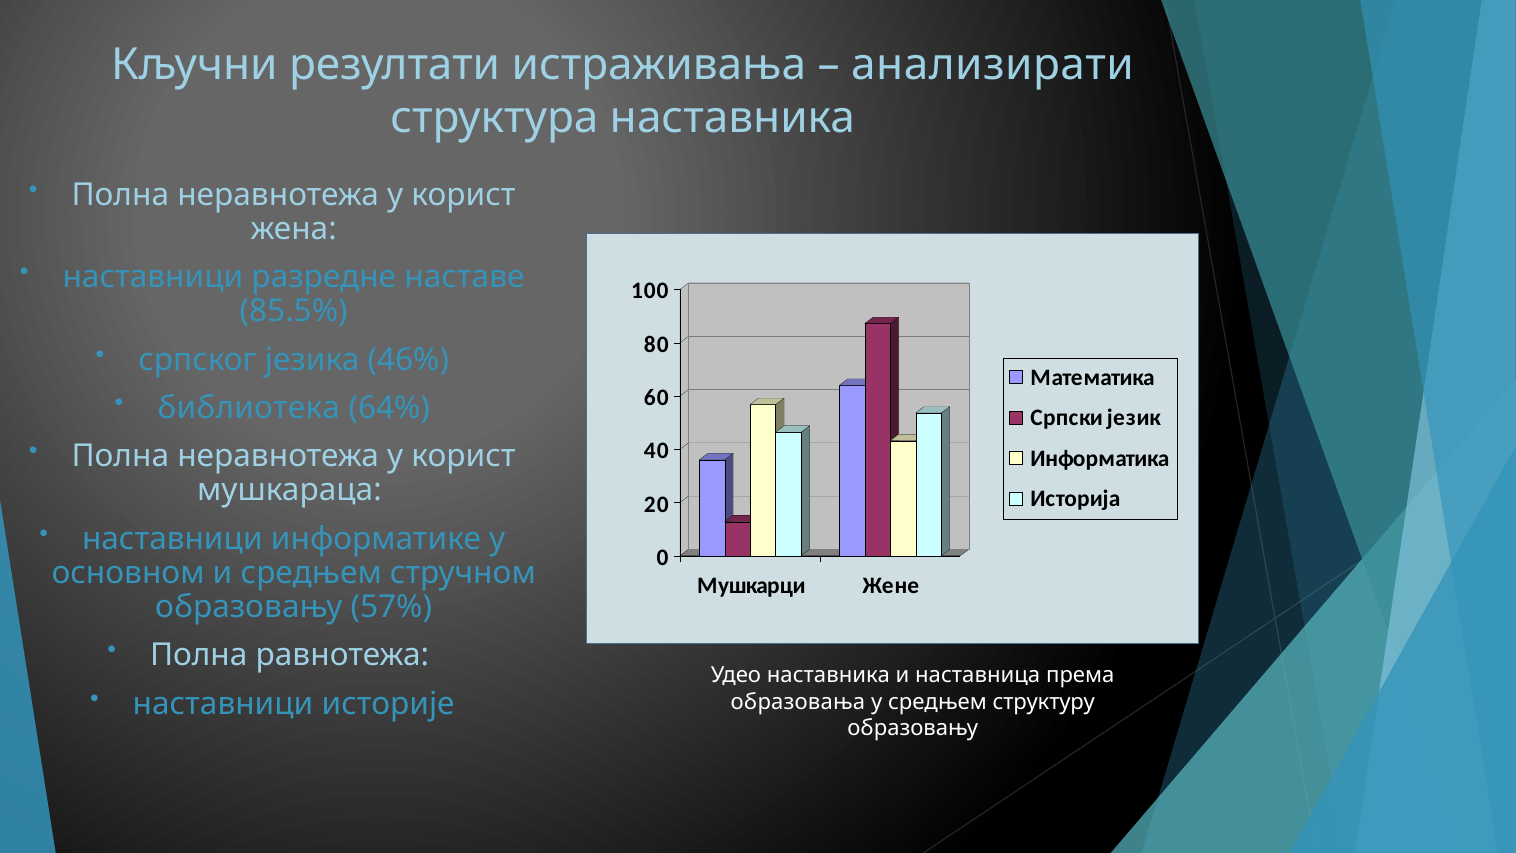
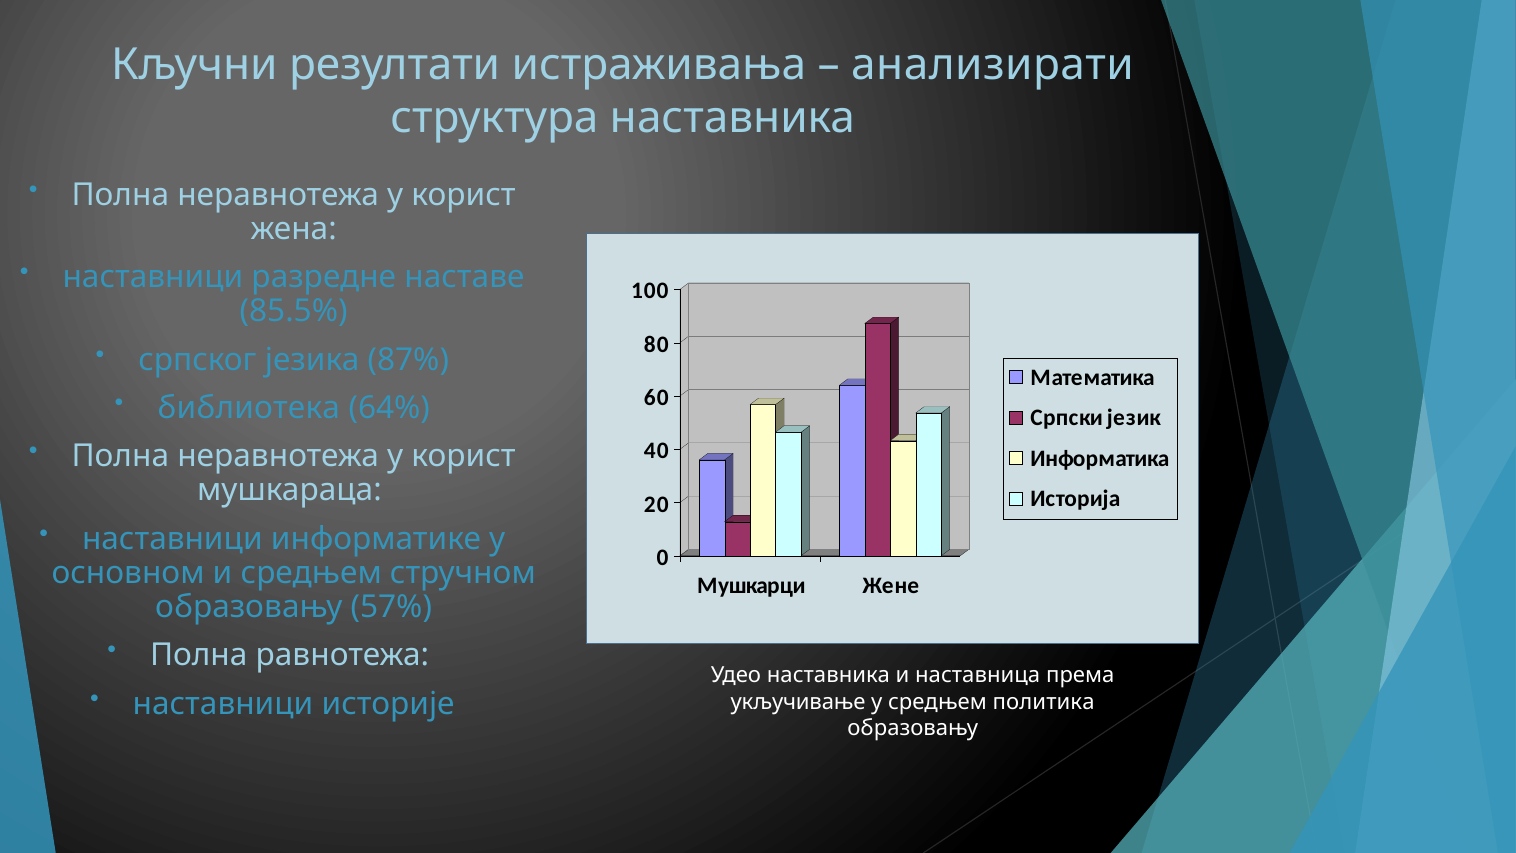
46%: 46% -> 87% (408, 360)
образовања: образовања -> укључивање (798, 702)
структуру: структуру -> политика (1044, 702)
